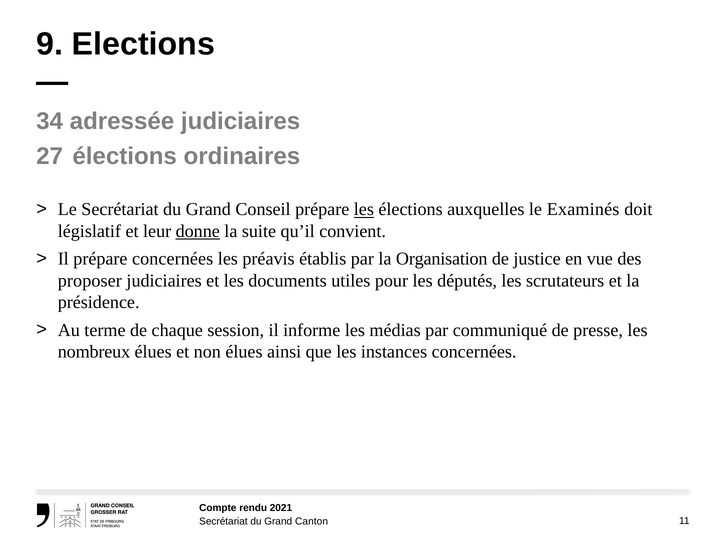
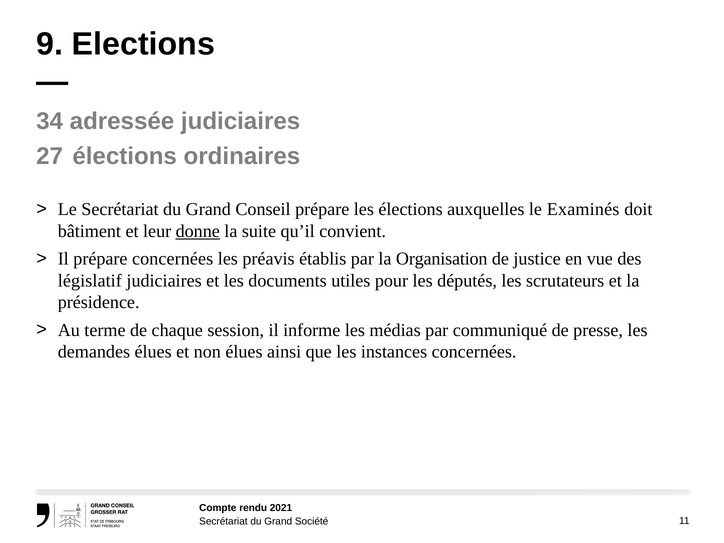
les underline: present -> none (364, 210)
législatif: législatif -> bâtiment (89, 231)
proposer: proposer -> législatif (90, 281)
nombreux: nombreux -> demandes (94, 352)
Canton: Canton -> Société (312, 522)
